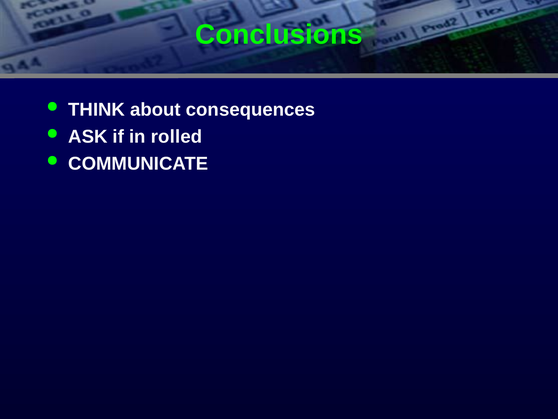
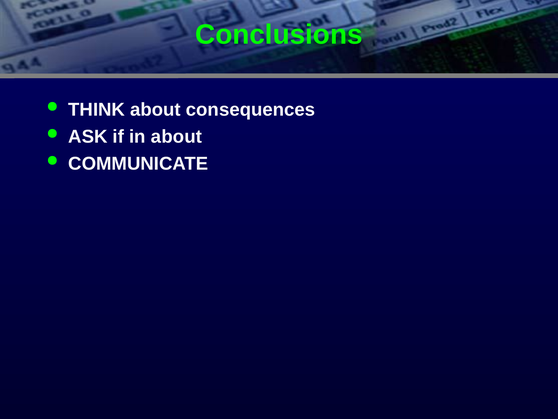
in rolled: rolled -> about (177, 136)
